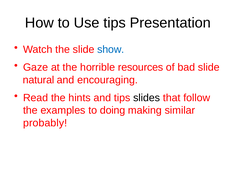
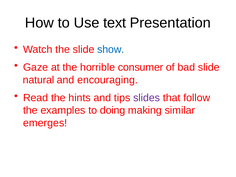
Use tips: tips -> text (115, 23)
resources: resources -> consumer (141, 67)
slides colour: black -> purple (147, 98)
probably: probably -> emerges (45, 123)
